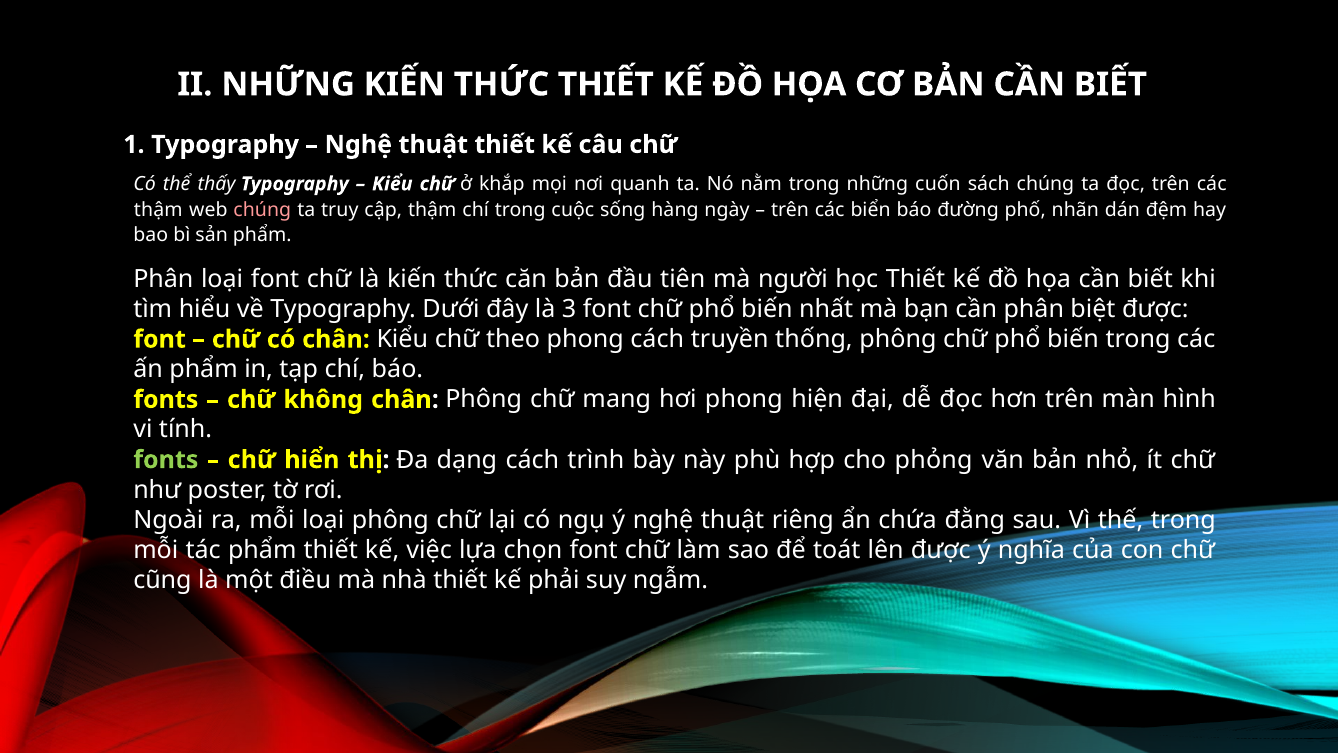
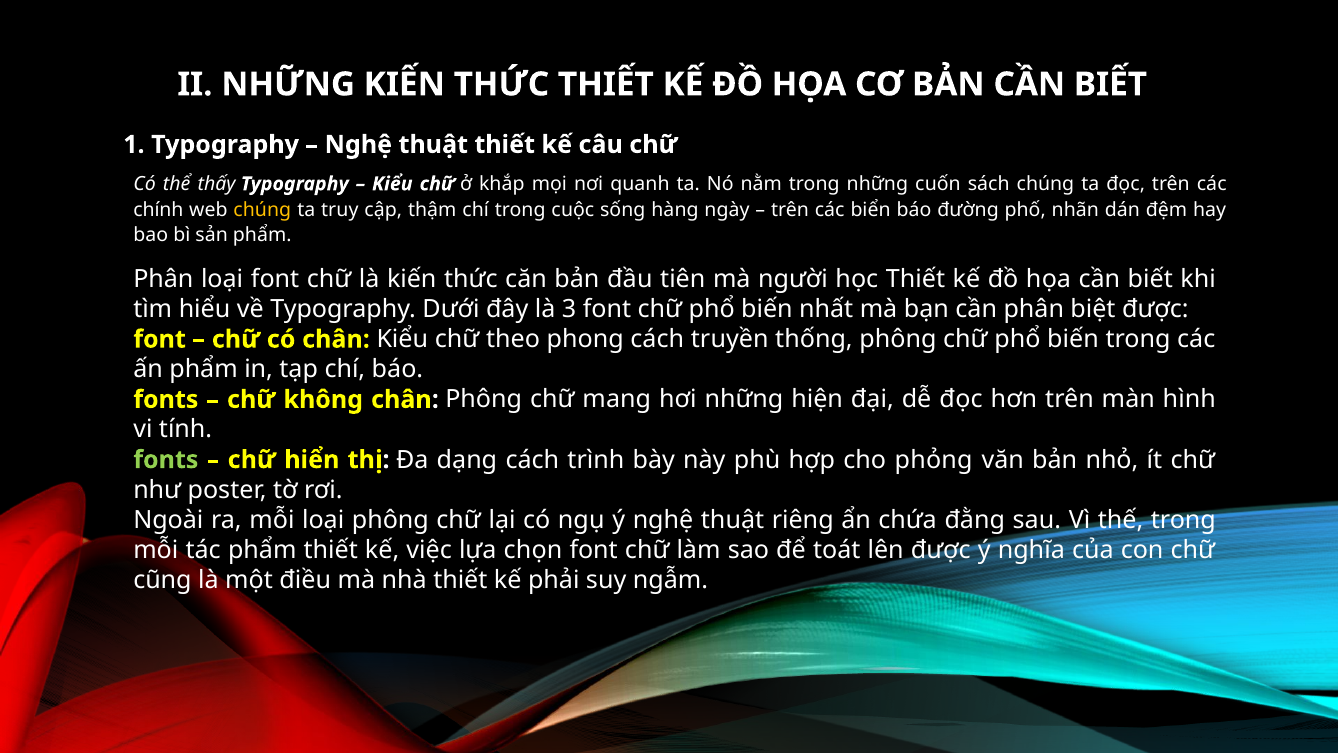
thậm: thậm -> chính (158, 210)
chúng colour: pink -> yellow (262, 210)
hơi phong: phong -> những (744, 399)
